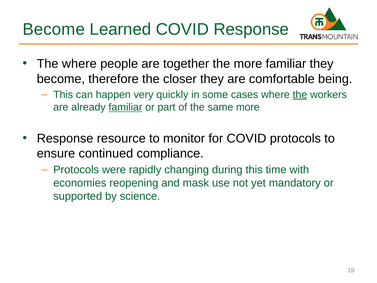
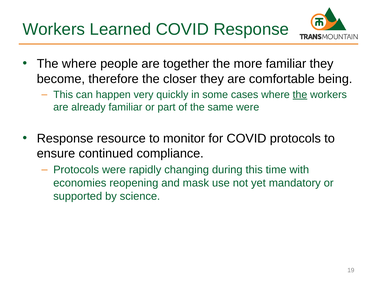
Become: Become -> Workers (54, 29)
familiar underline: present -> none (125, 107)
same more: more -> were (248, 107)
